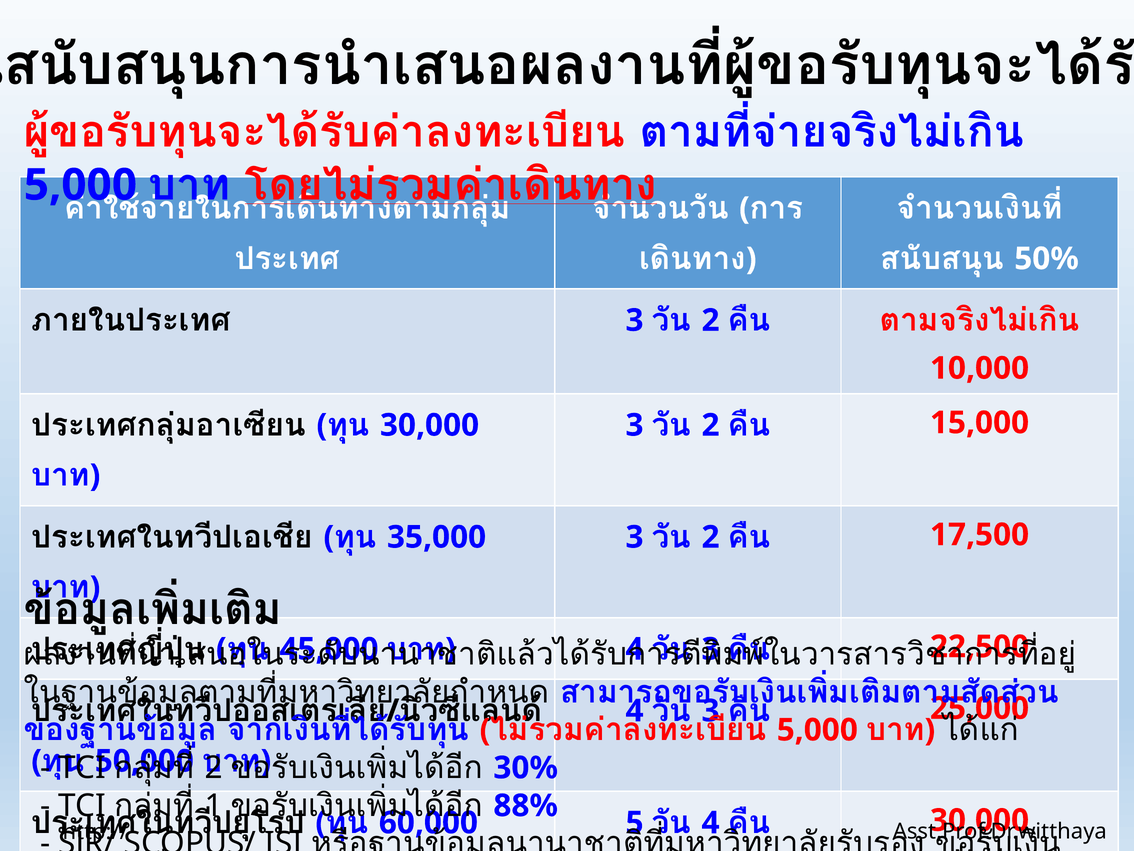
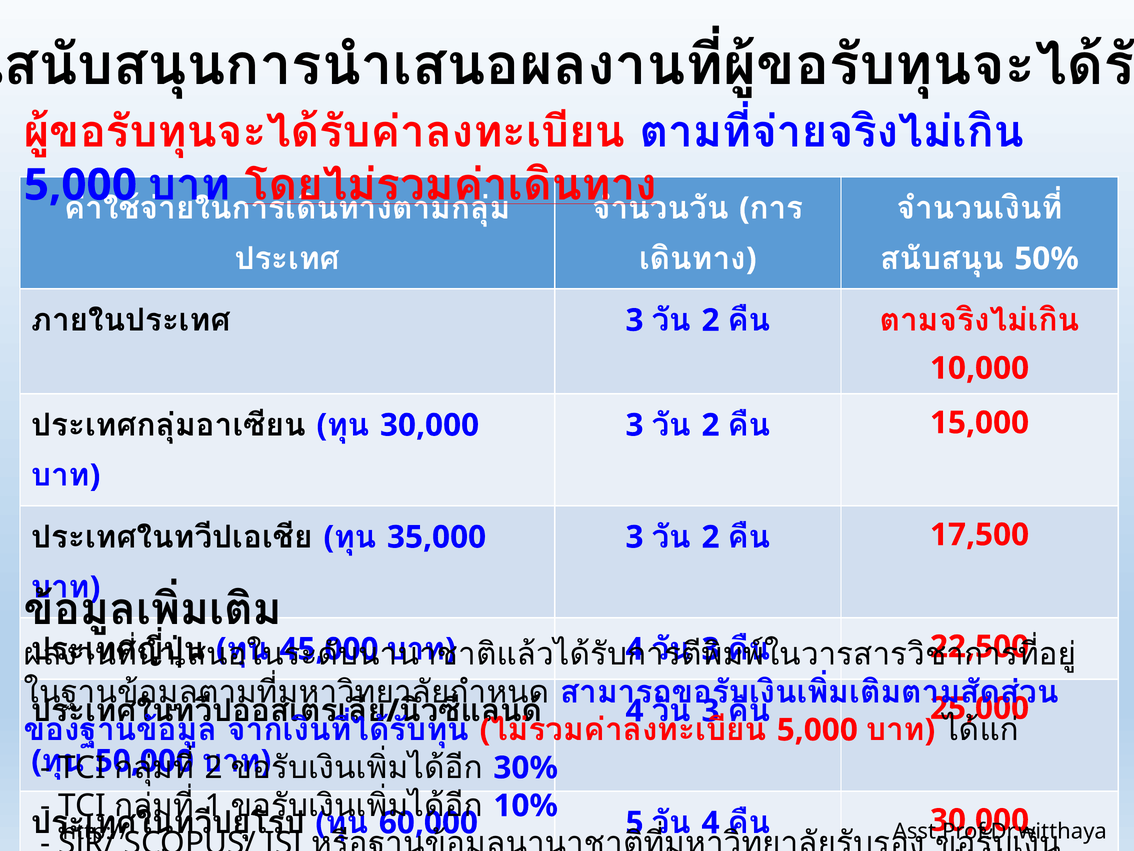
88%: 88% -> 10% (526, 805)
